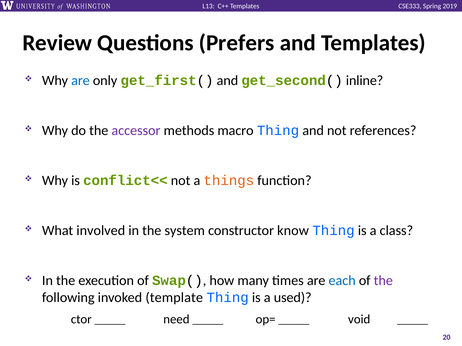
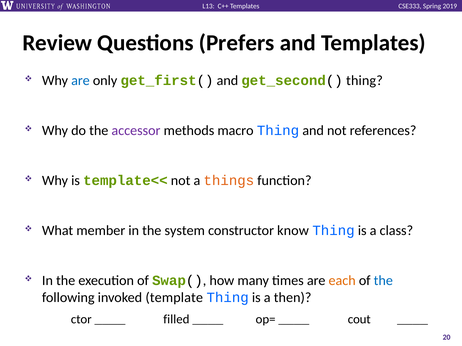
get_second( inline: inline -> thing (364, 81)
conflict<<: conflict<< -> template<< (125, 181)
involved: involved -> member (101, 231)
each colour: blue -> orange (342, 281)
the colour: purple -> blue (383, 281)
used: used -> then (293, 298)
need: need -> filled (176, 320)
void: void -> cout (359, 320)
